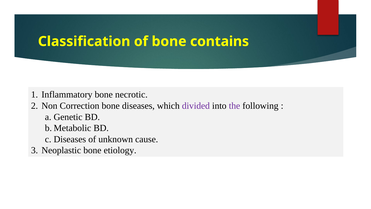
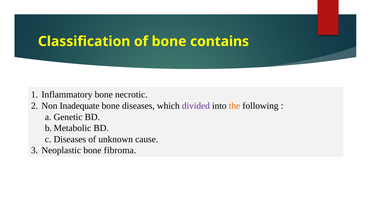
Correction: Correction -> Inadequate (80, 106)
the colour: purple -> orange (234, 106)
etiology: etiology -> fibroma (120, 150)
